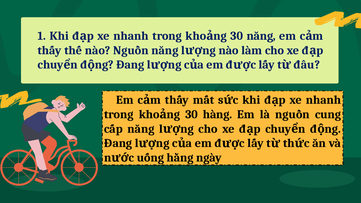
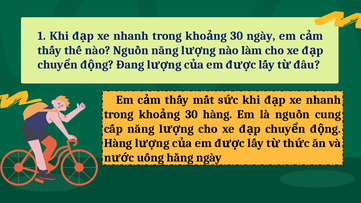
30 năng: năng -> ngày (261, 36)
Đang: Đang -> Hàng (118, 143)
